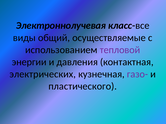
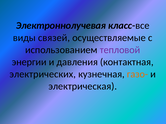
общий: общий -> связей (54, 38)
газо- colour: purple -> orange (137, 74)
пластического: пластического -> электрическая (83, 87)
